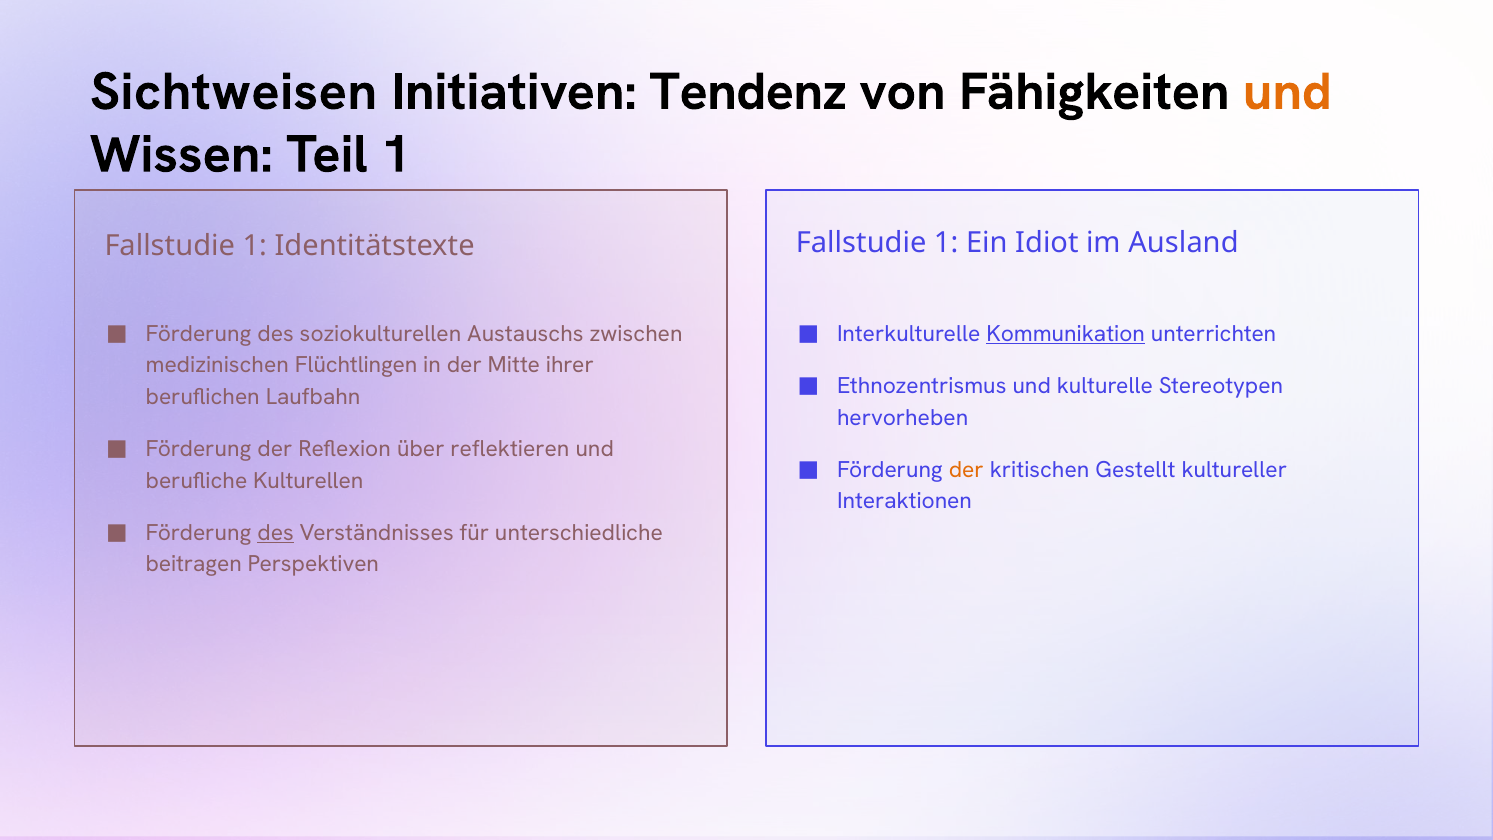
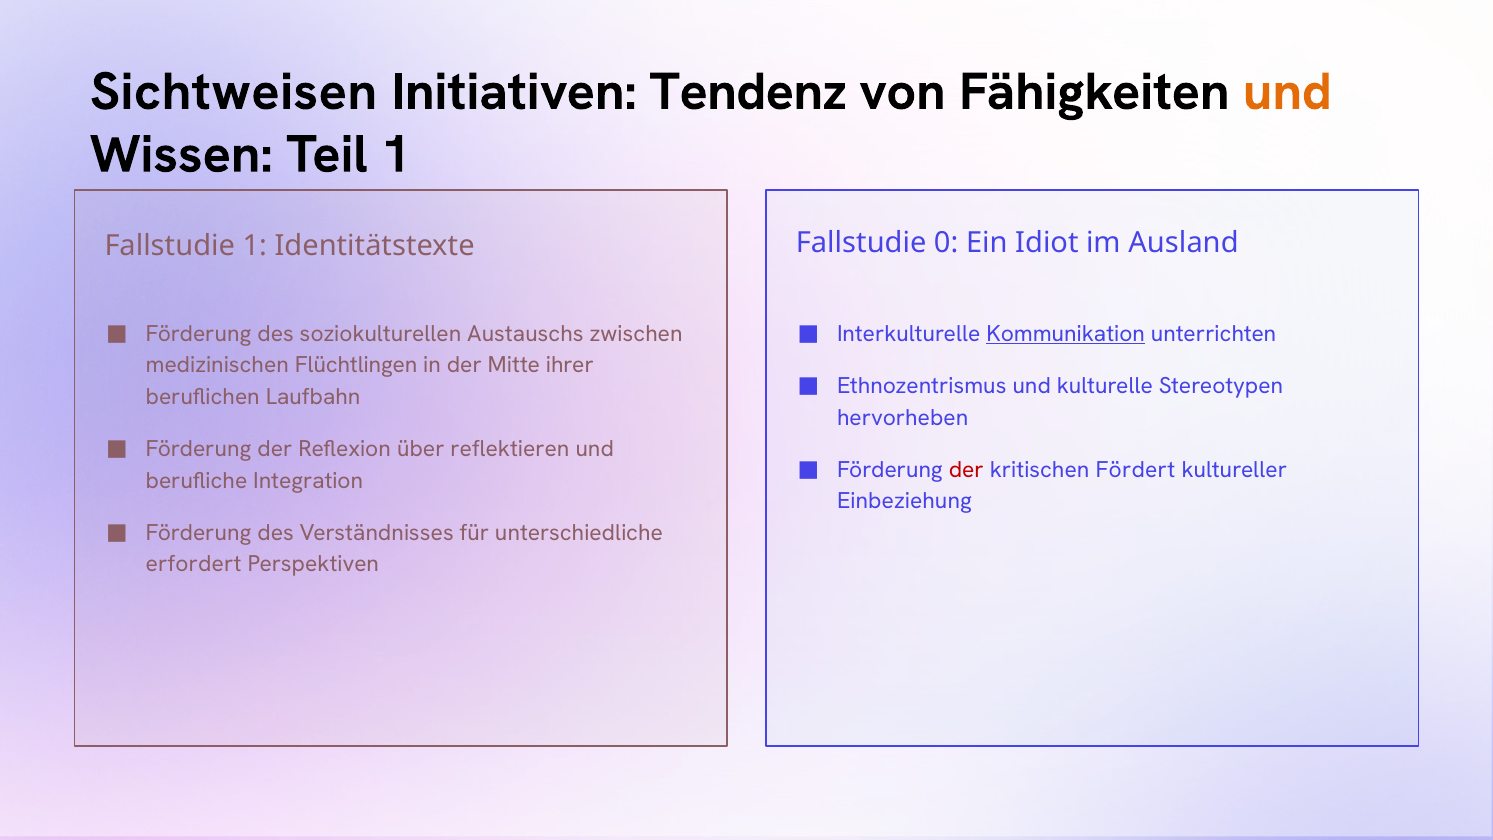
1: 1 -> 0 (946, 243)
der colour: orange -> red (966, 470)
Gestellt: Gestellt -> Fördert (1135, 470)
Kulturellen: Kulturellen -> Integration (308, 480)
Interaktionen: Interaktionen -> Einbeziehung (904, 501)
des underline: present -> none (276, 533)
beitragen: beitragen -> erfordert (194, 564)
